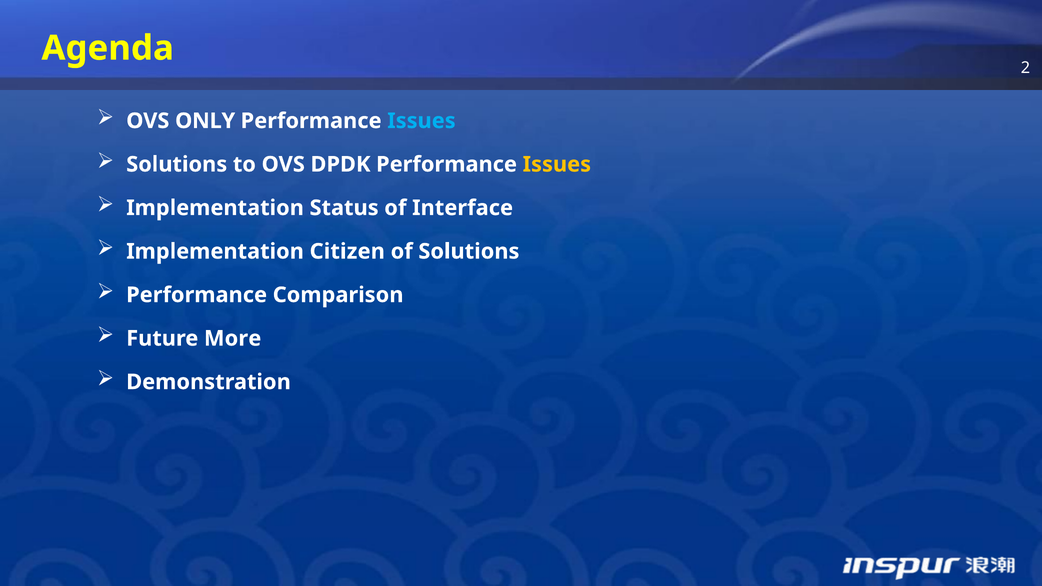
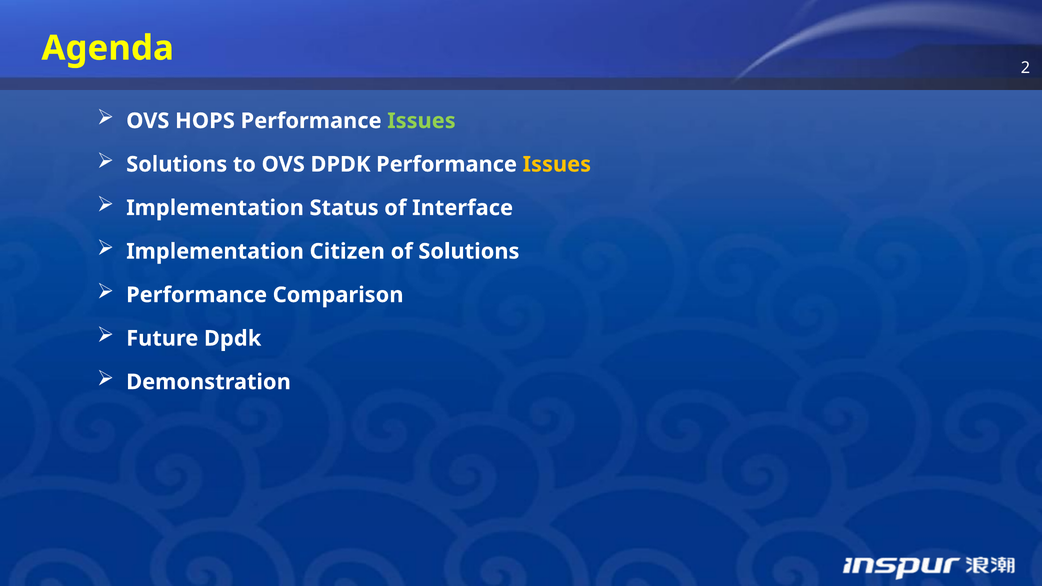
ONLY: ONLY -> HOPS (205, 121)
Issues colour: light blue -> light green (421, 121)
Future More: More -> Dpdk (233, 339)
